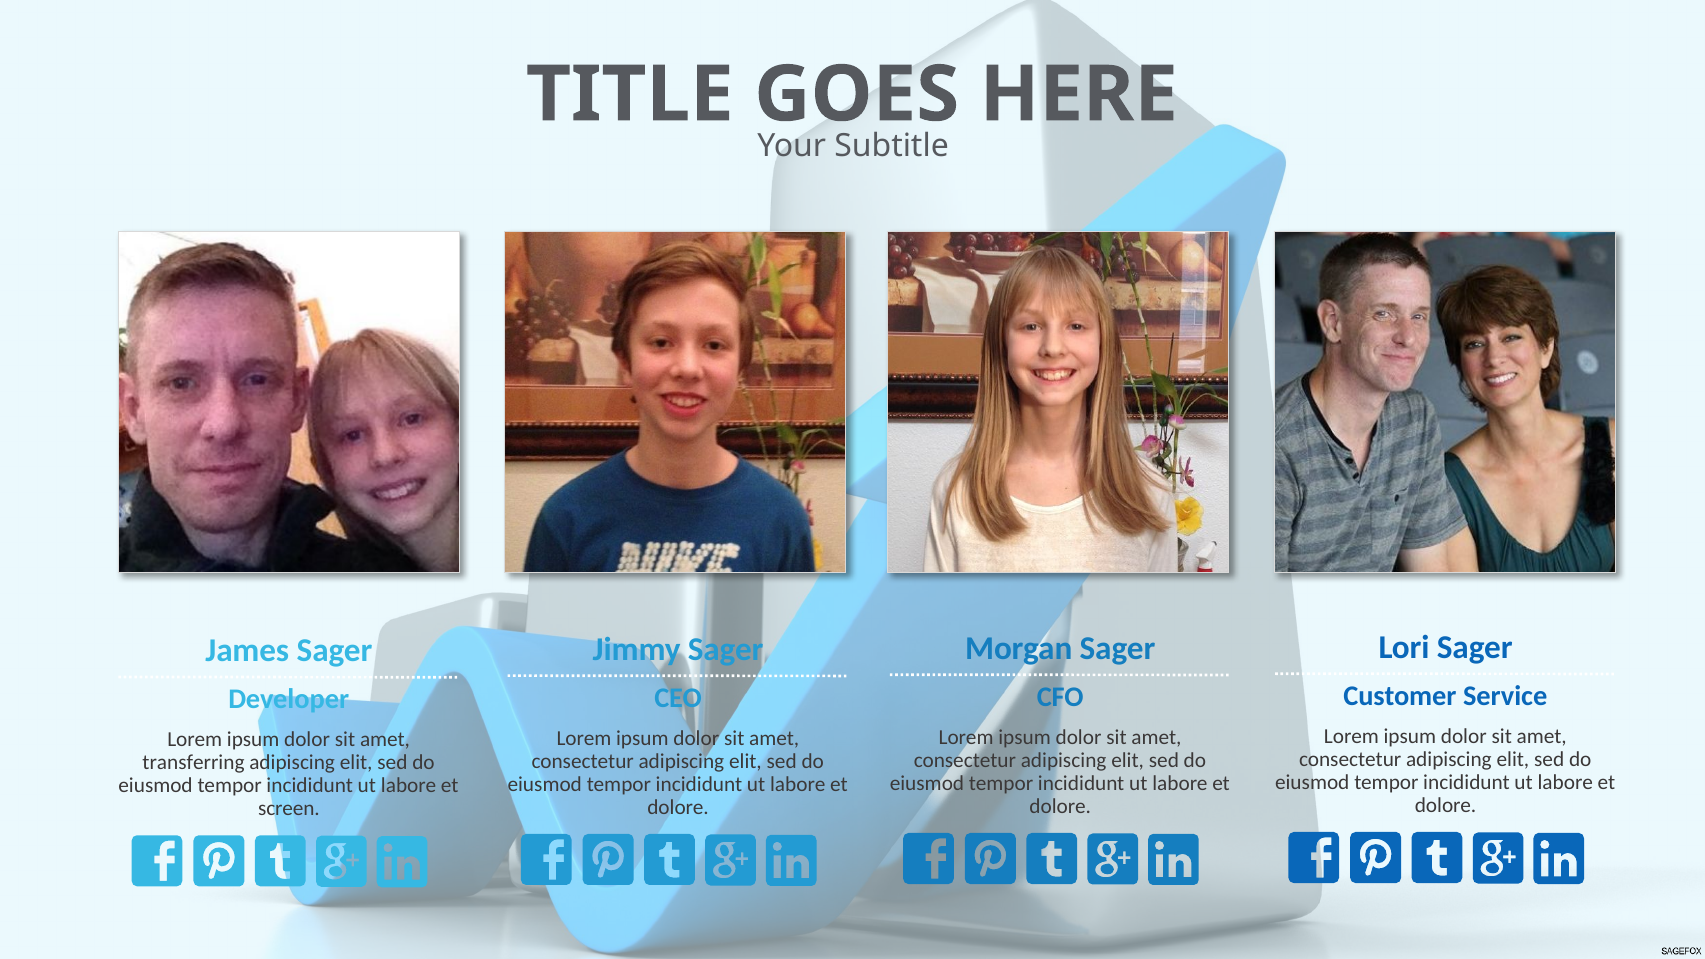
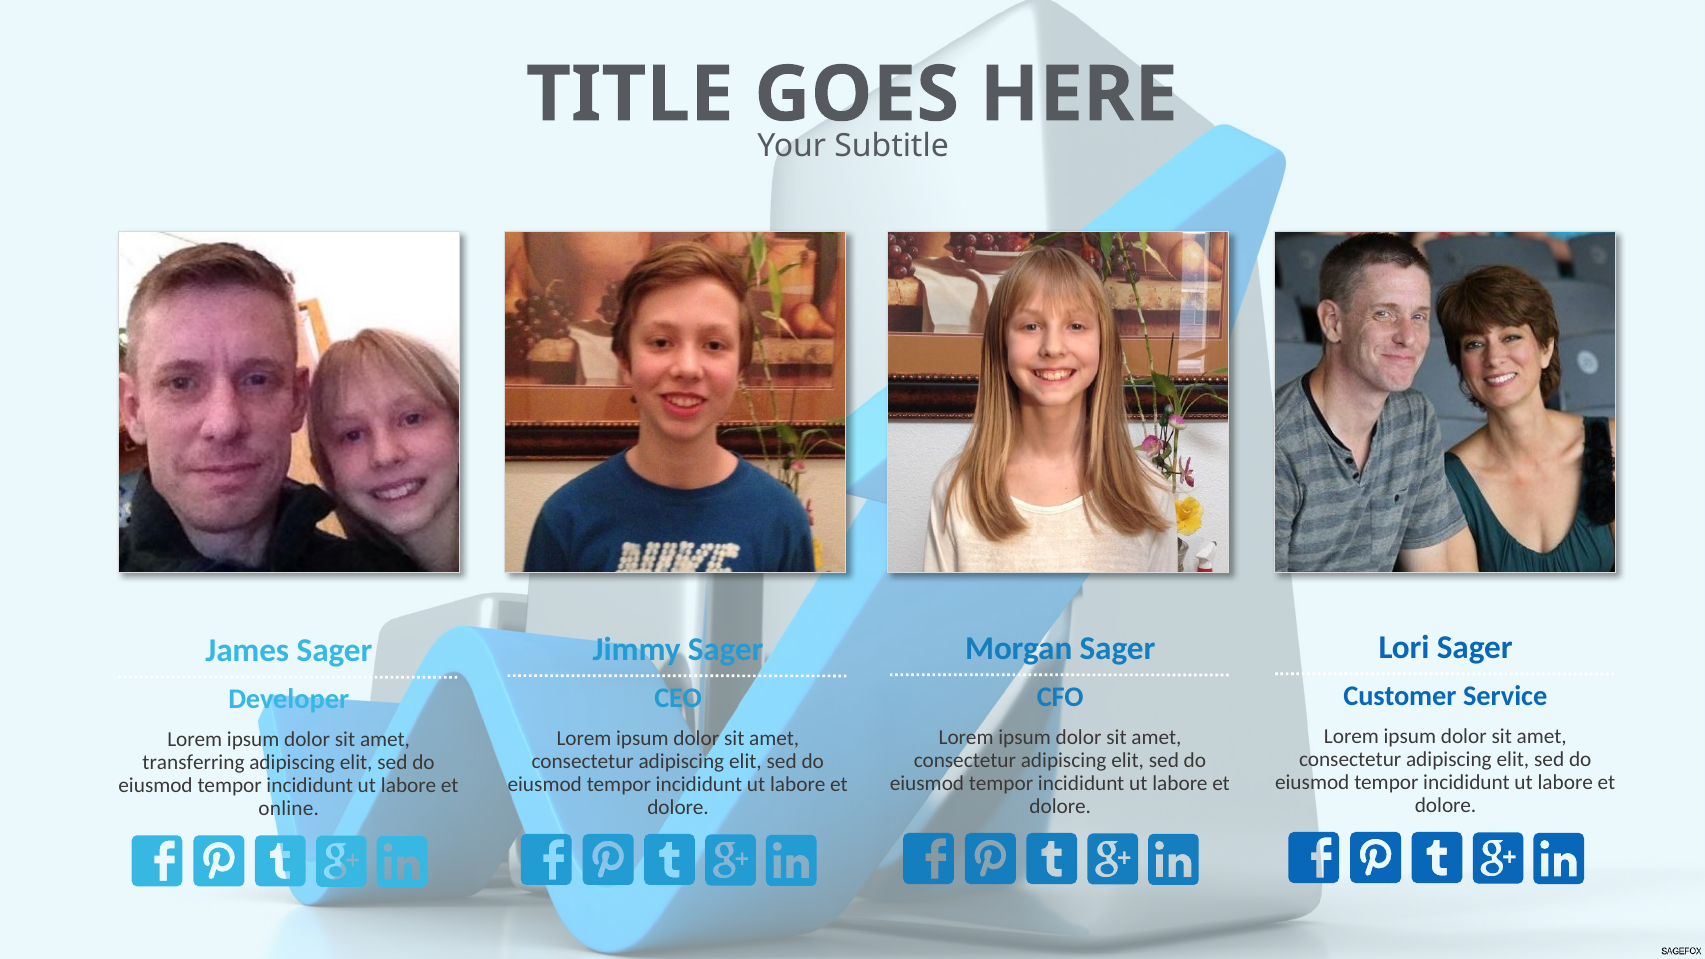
screen: screen -> online (289, 809)
